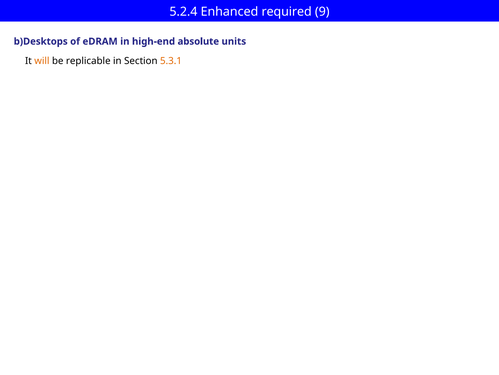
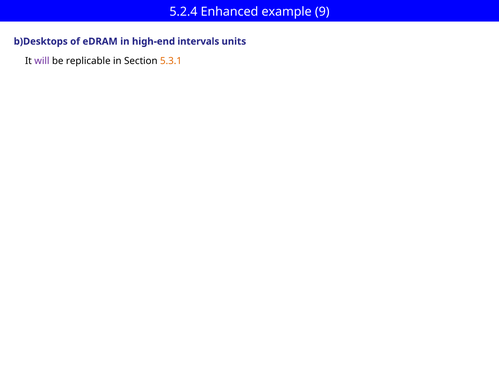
required: required -> example (287, 12)
absolute: absolute -> intervals (198, 41)
will colour: orange -> purple (42, 61)
